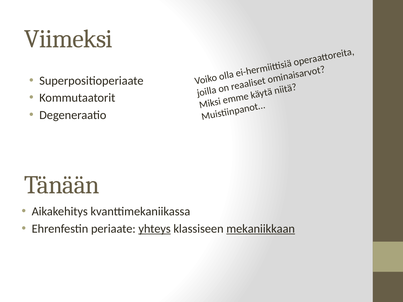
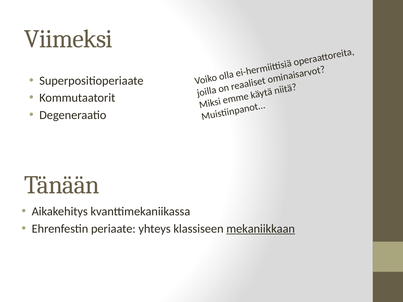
yhteys underline: present -> none (155, 229)
